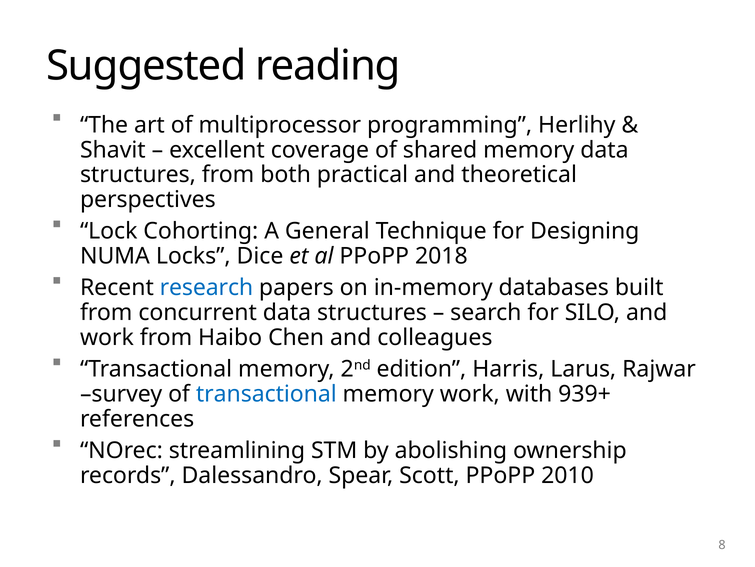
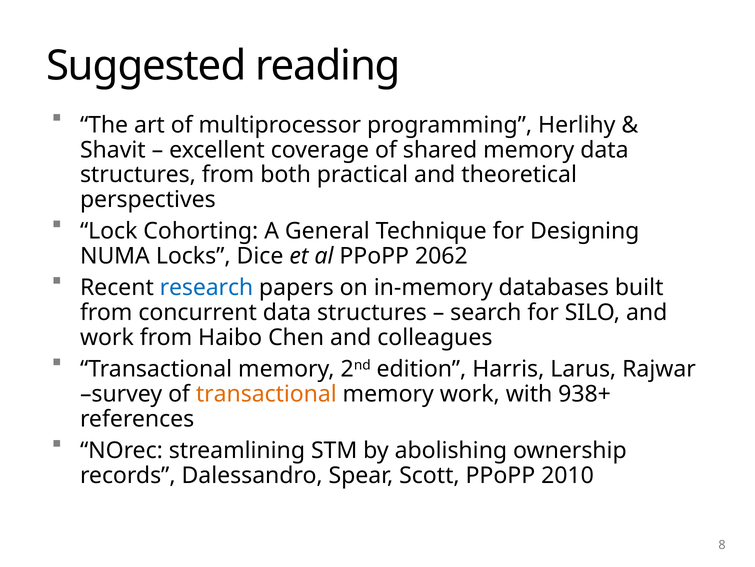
2018: 2018 -> 2062 (441, 256)
transactional colour: blue -> orange (266, 394)
939+: 939+ -> 938+ (585, 394)
